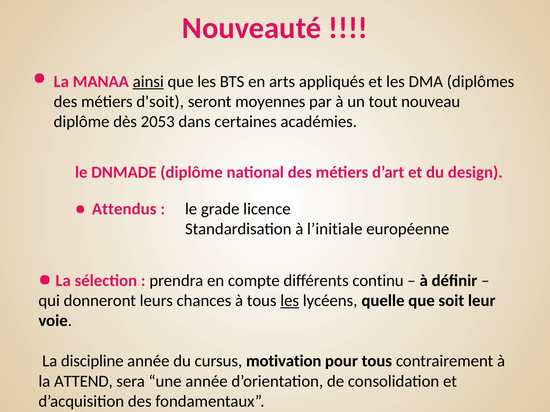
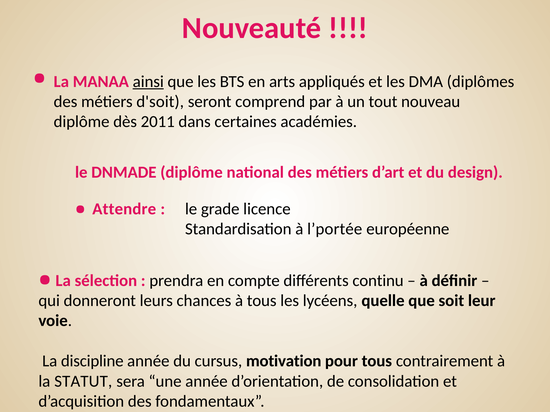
moyennes: moyennes -> comprend (270, 102)
2053: 2053 -> 2011 (158, 122)
Attendus: Attendus -> Attendre (124, 209)
l’initiale: l’initiale -> l’portée (335, 229)
les underline: present -> none (290, 301)
ATTEND: ATTEND -> STATUT (83, 382)
